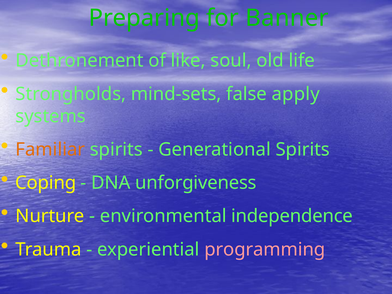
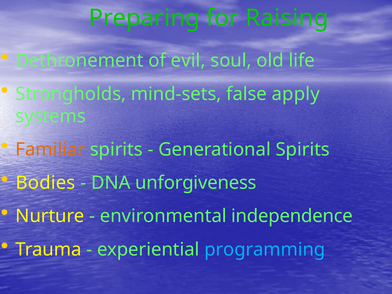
Banner: Banner -> Raising (287, 18)
like: like -> evil (188, 61)
Coping: Coping -> Bodies (45, 183)
programming colour: pink -> light blue (265, 249)
